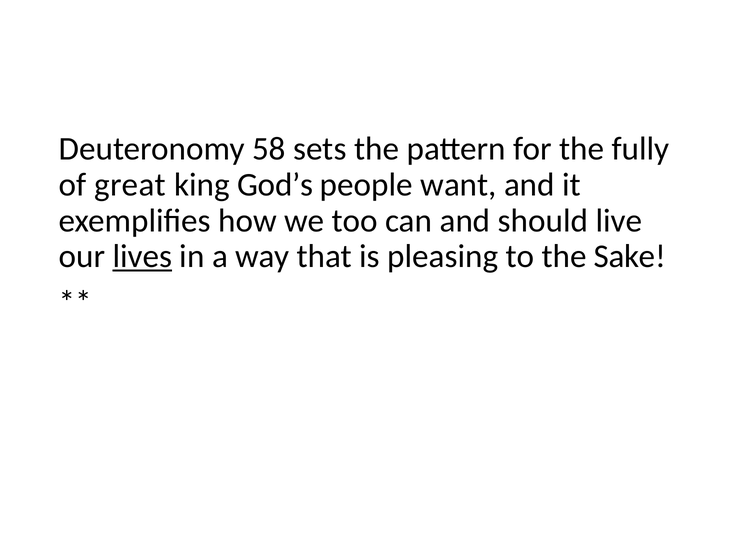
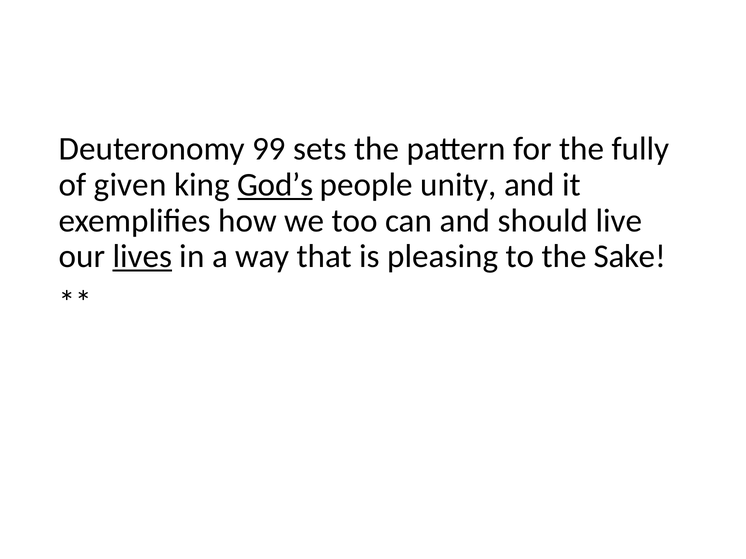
58: 58 -> 99 (269, 149)
great: great -> given (130, 185)
God’s underline: none -> present (275, 185)
want: want -> unity (459, 185)
